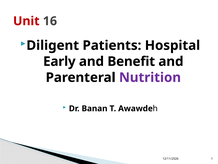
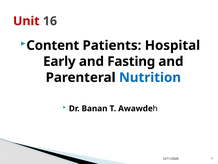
Diligent: Diligent -> Content (53, 45)
Benefit: Benefit -> Fasting (131, 61)
Nutrition colour: purple -> blue (150, 77)
